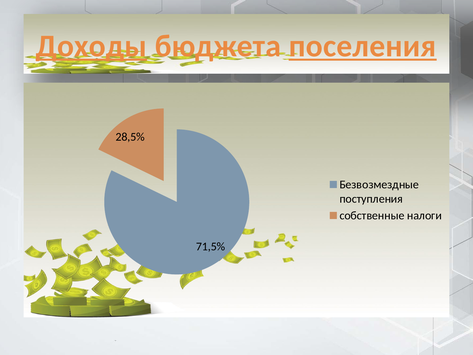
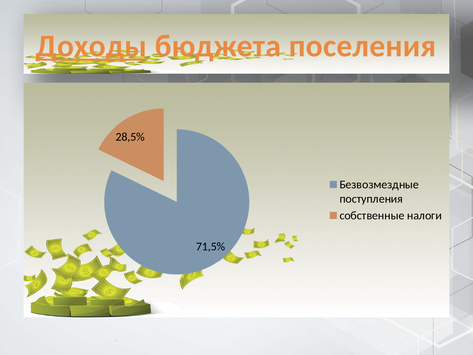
поселения underline: present -> none (363, 46)
